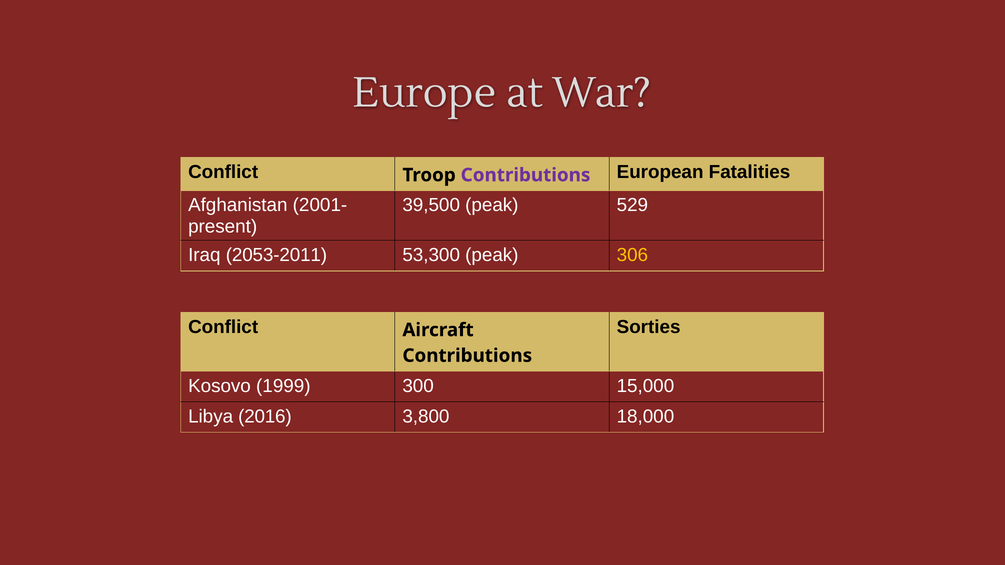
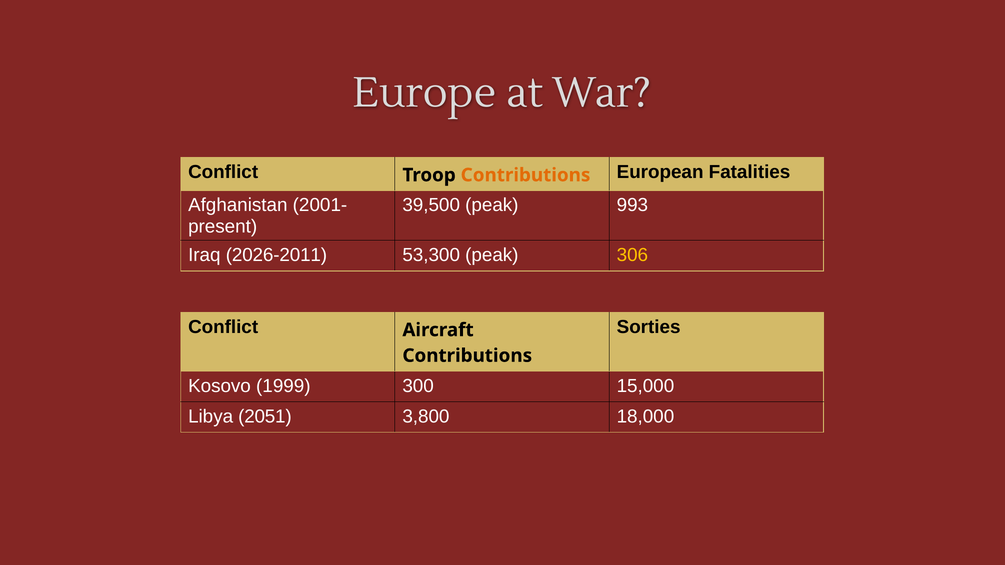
Contributions colour: purple -> orange (526, 175)
529: 529 -> 993 (632, 205)
2053-2011: 2053-2011 -> 2026-2011 (276, 255)
2016: 2016 -> 2051 (265, 417)
